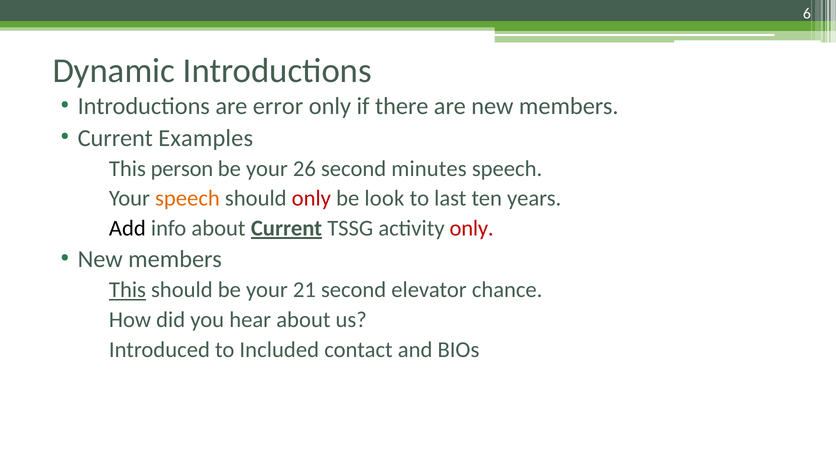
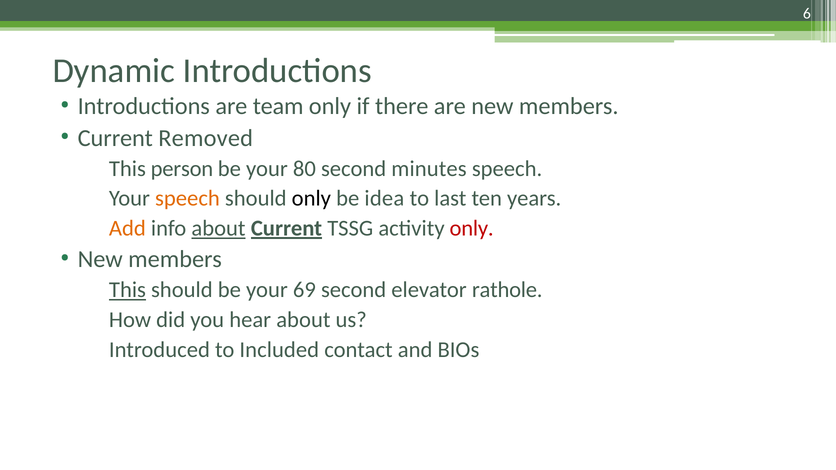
error: error -> team (278, 106)
Examples: Examples -> Removed (206, 138)
26: 26 -> 80 (304, 169)
only colour: red -> black (311, 199)
look: look -> idea (384, 199)
Add colour: black -> orange (127, 228)
about underline: none -> present (218, 228)
21: 21 -> 69 (304, 290)
chance: chance -> rathole (507, 290)
